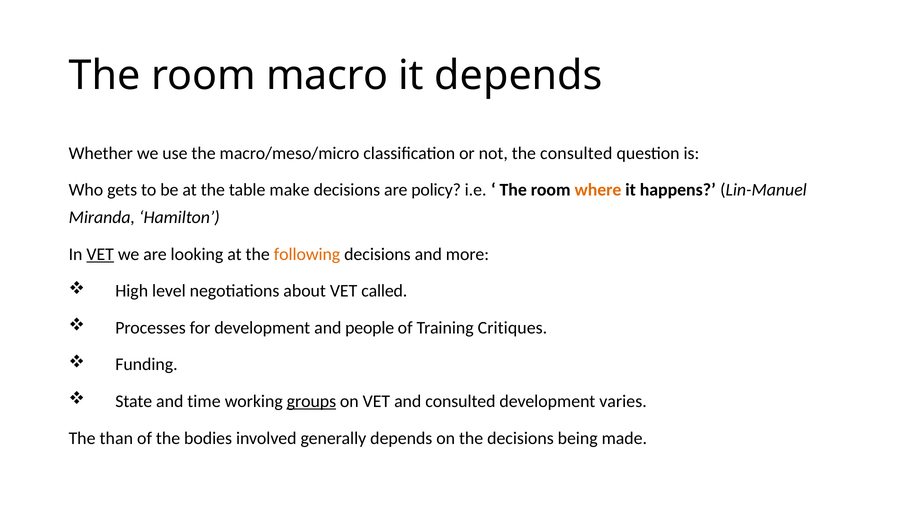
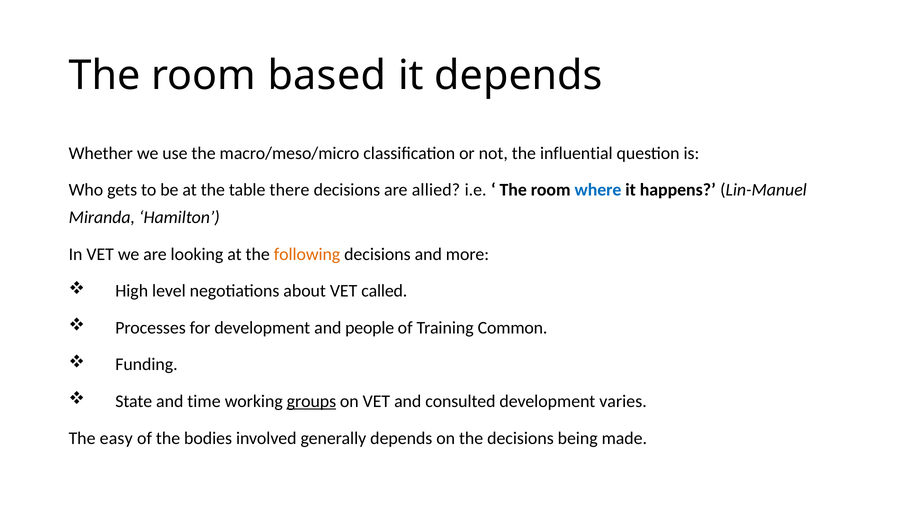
macro: macro -> based (327, 76)
the consulted: consulted -> influential (576, 153)
make: make -> there (289, 190)
policy: policy -> allied (436, 190)
where colour: orange -> blue (598, 190)
VET underline: present -> none (100, 254)
Critiques: Critiques -> Common (513, 328)
than: than -> easy (116, 438)
